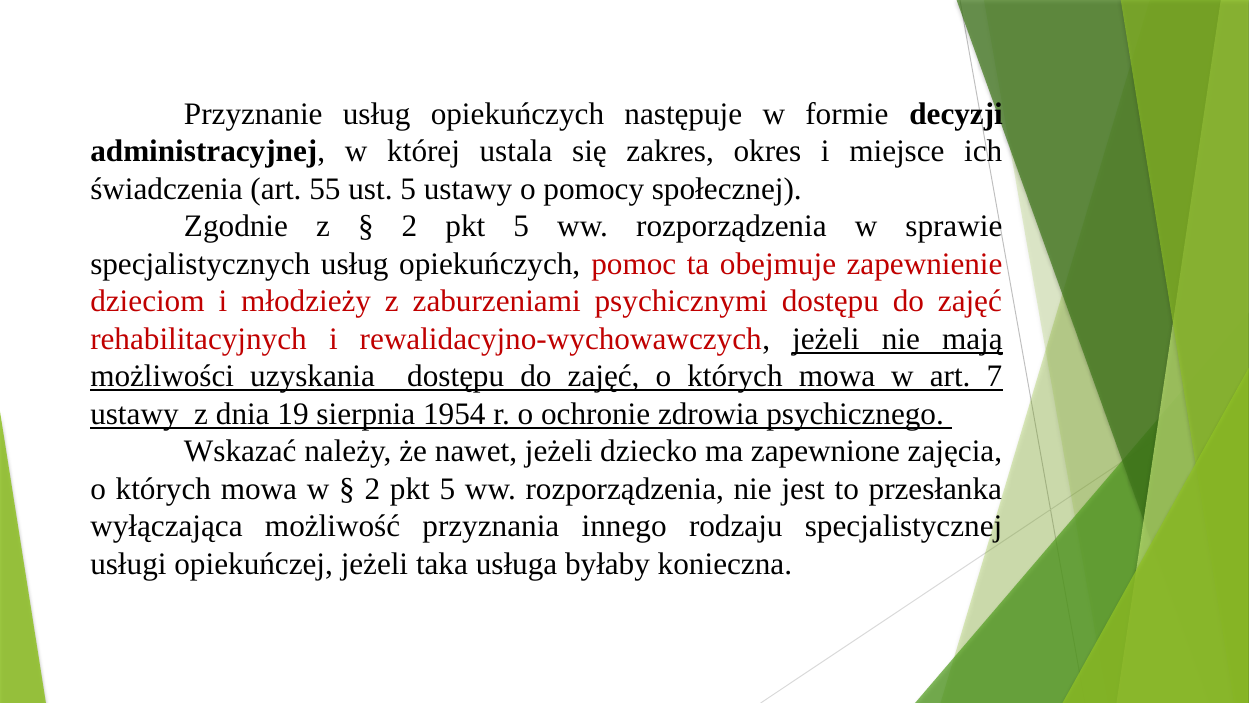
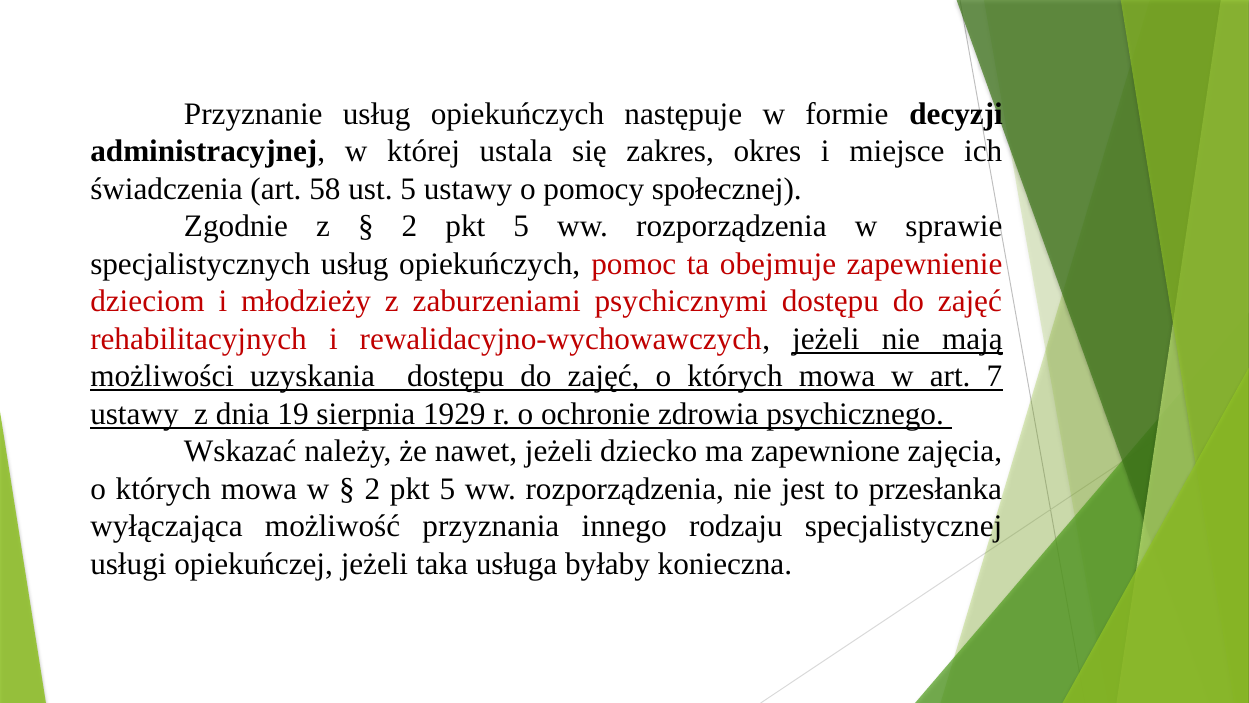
55: 55 -> 58 (325, 189)
1954: 1954 -> 1929 (454, 414)
